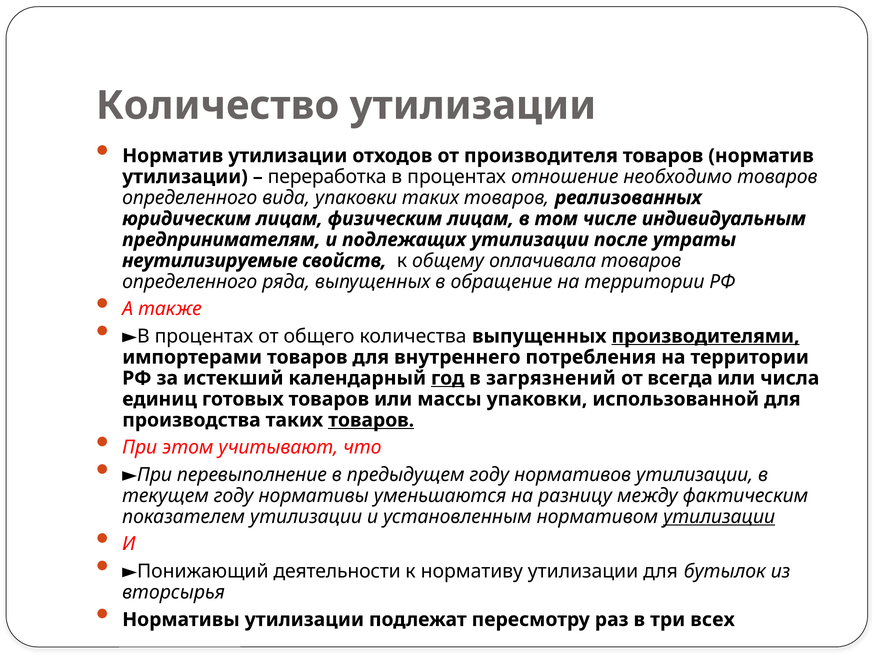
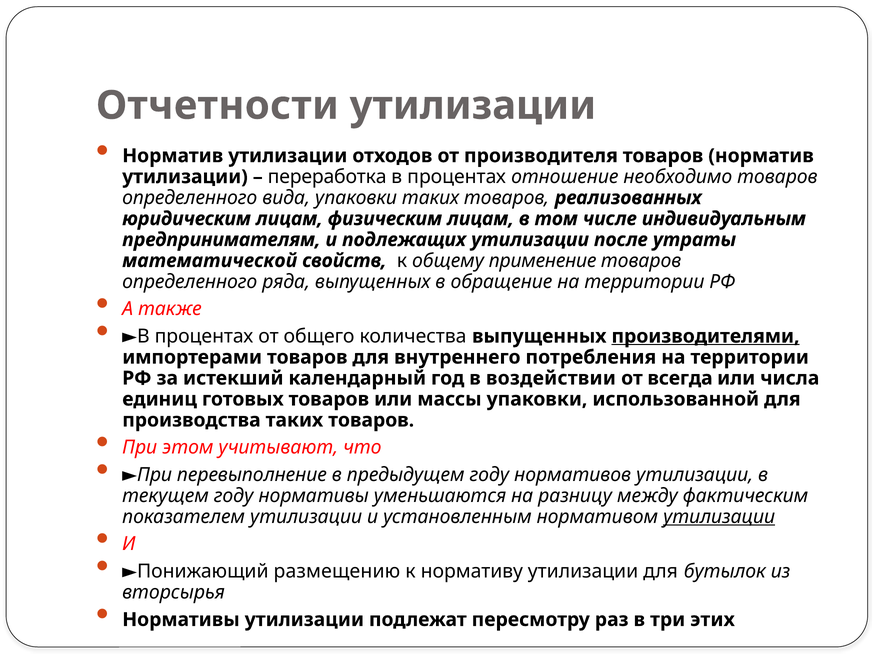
Количество: Количество -> Отчетности (217, 105)
неутилизируемые: неутилизируемые -> математической (210, 260)
оплачивала: оплачивала -> применение (543, 260)
год underline: present -> none (448, 378)
загрязнений: загрязнений -> воздействии (551, 378)
товаров underline: present -> none (371, 420)
деятельности: деятельности -> размещению (337, 571)
всех: всех -> этих (713, 619)
